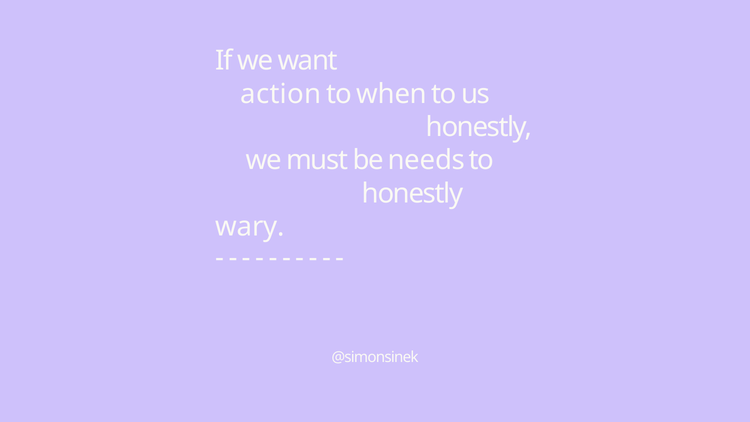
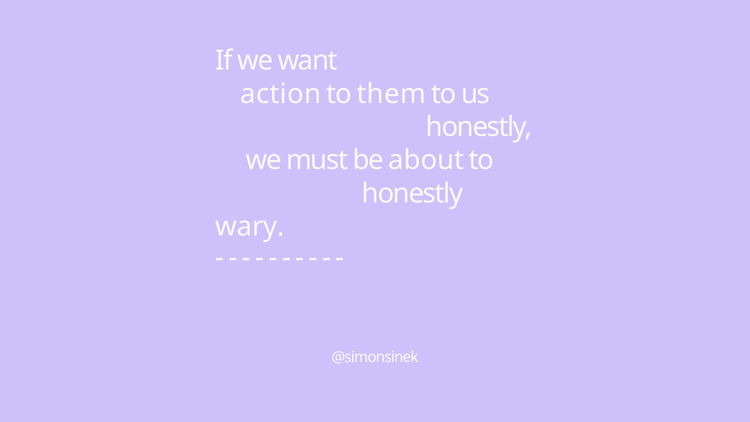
when: when -> them (391, 94)
needs: needs -> about (426, 160)
